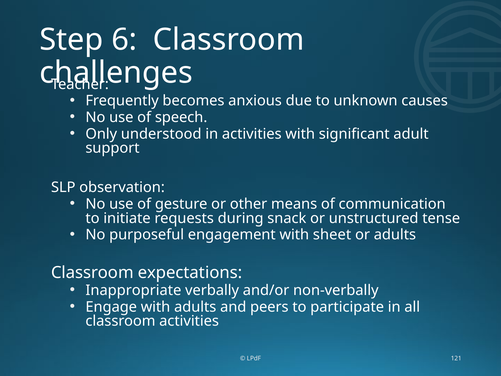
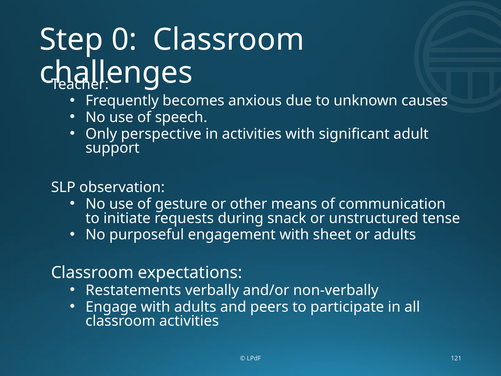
6: 6 -> 0 (124, 40)
understood: understood -> perspective (161, 134)
Inappropriate: Inappropriate -> Restatements (133, 290)
